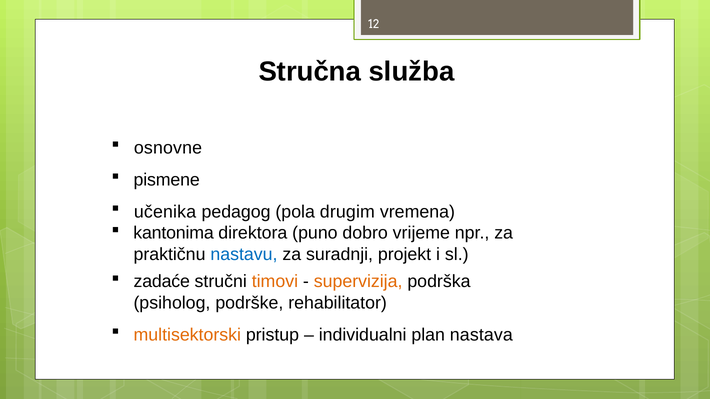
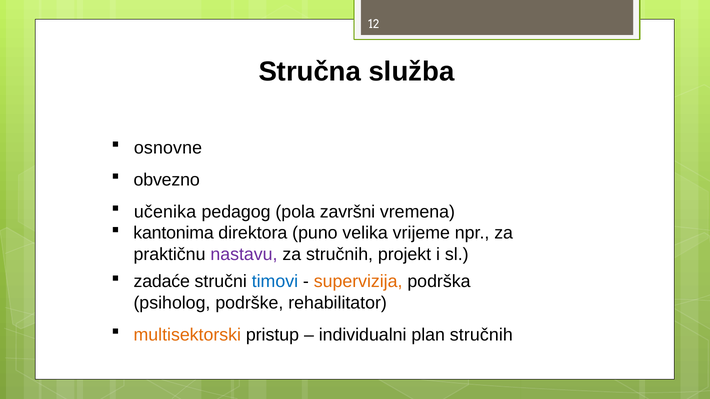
pismene: pismene -> obvezno (167, 180)
drugim: drugim -> završni (348, 212)
dobro: dobro -> velika (365, 233)
nastavu colour: blue -> purple (244, 255)
za suradnji: suradnji -> stručnih (340, 255)
timovi colour: orange -> blue (275, 282)
plan nastava: nastava -> stručnih (481, 335)
